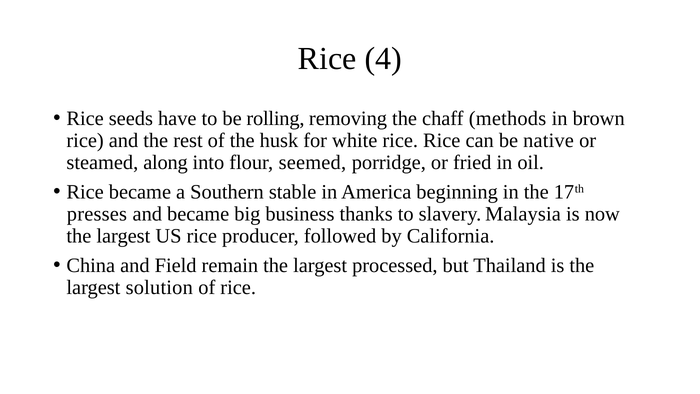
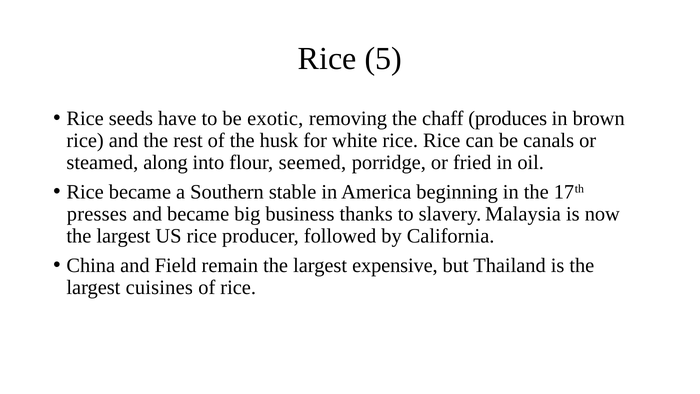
4: 4 -> 5 (383, 59)
rolling: rolling -> exotic (275, 118)
methods: methods -> produces (508, 118)
native: native -> canals (549, 140)
processed: processed -> expensive (395, 265)
solution: solution -> cuisines (159, 287)
